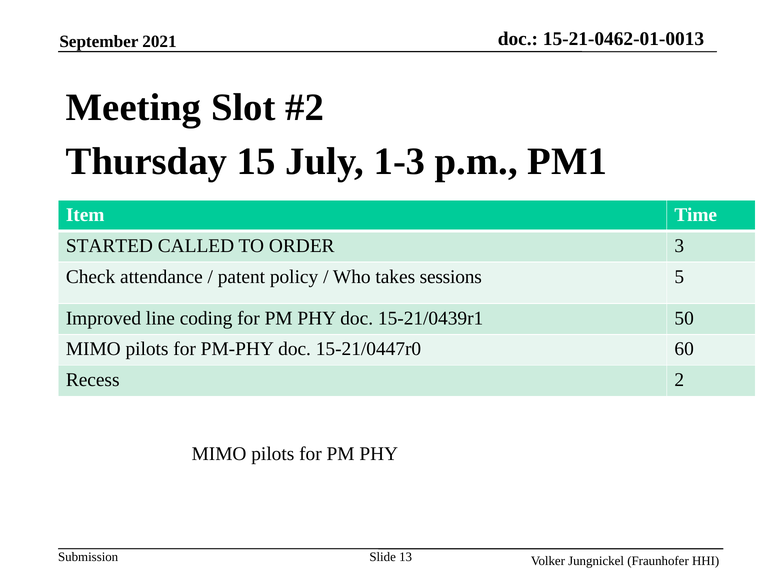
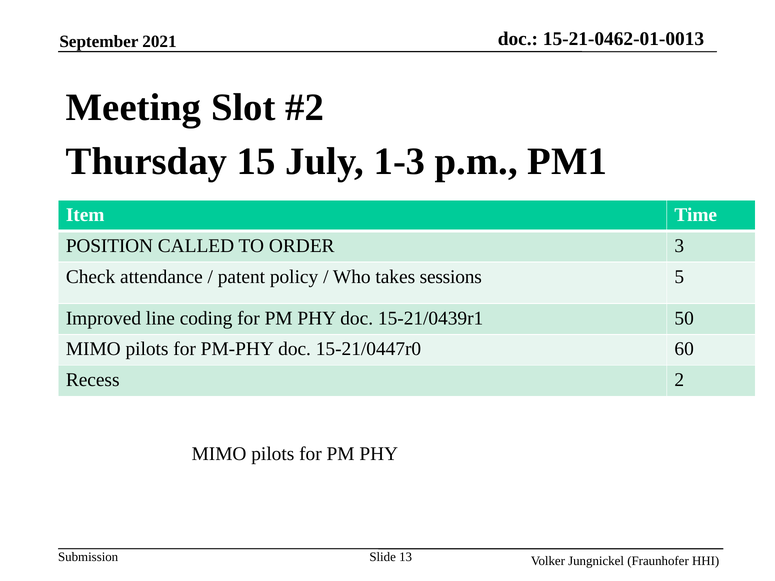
STARTED: STARTED -> POSITION (109, 246)
